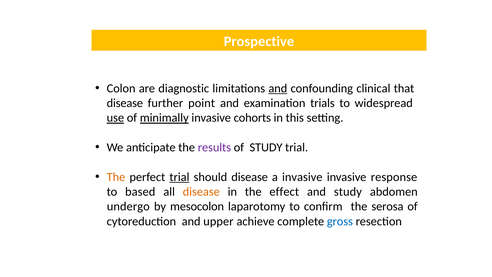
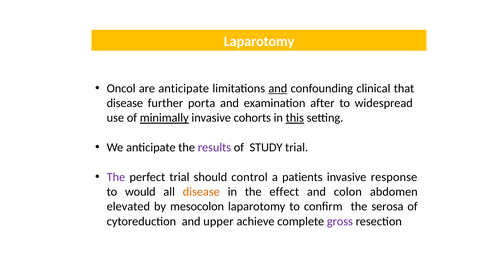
Prospective: Prospective -> Laparotomy (259, 41)
Colon: Colon -> Oncol (121, 88)
are diagnostic: diagnostic -> anticipate (184, 88)
point: point -> porta (202, 103)
trials: trials -> after (322, 103)
use underline: present -> none (115, 118)
this underline: none -> present (295, 118)
The colour: orange -> purple (116, 177)
trial underline: present -> none (179, 177)
should disease: disease -> control (250, 177)
a invasive: invasive -> patients (302, 177)
based: based -> would (140, 192)
and study: study -> colon (348, 192)
undergo: undergo -> elevated (128, 206)
gross colour: blue -> purple (340, 221)
